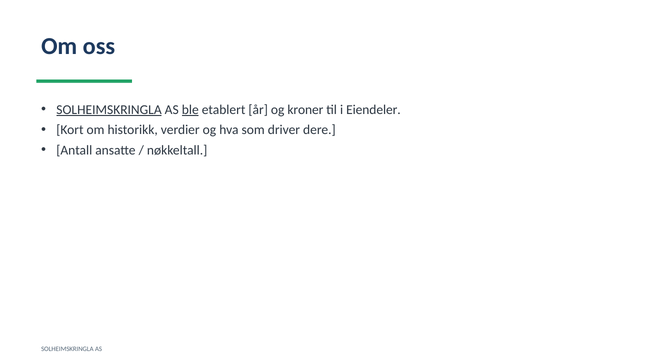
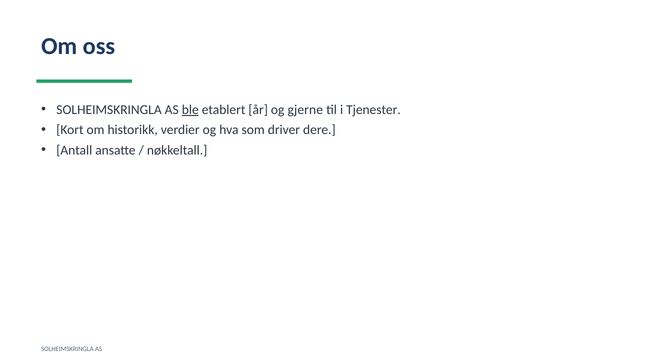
SOLHEIMSKRINGLA underline: present -> none (109, 110)
kroner: kroner -> gjerne (305, 110)
Eiendeler: Eiendeler -> Tjenester (373, 110)
